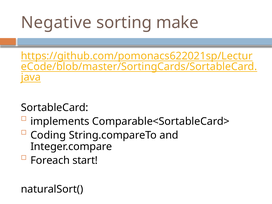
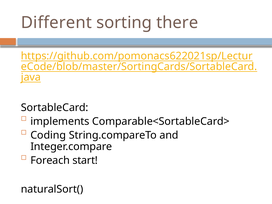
Negative: Negative -> Different (56, 23)
make: make -> there (177, 23)
